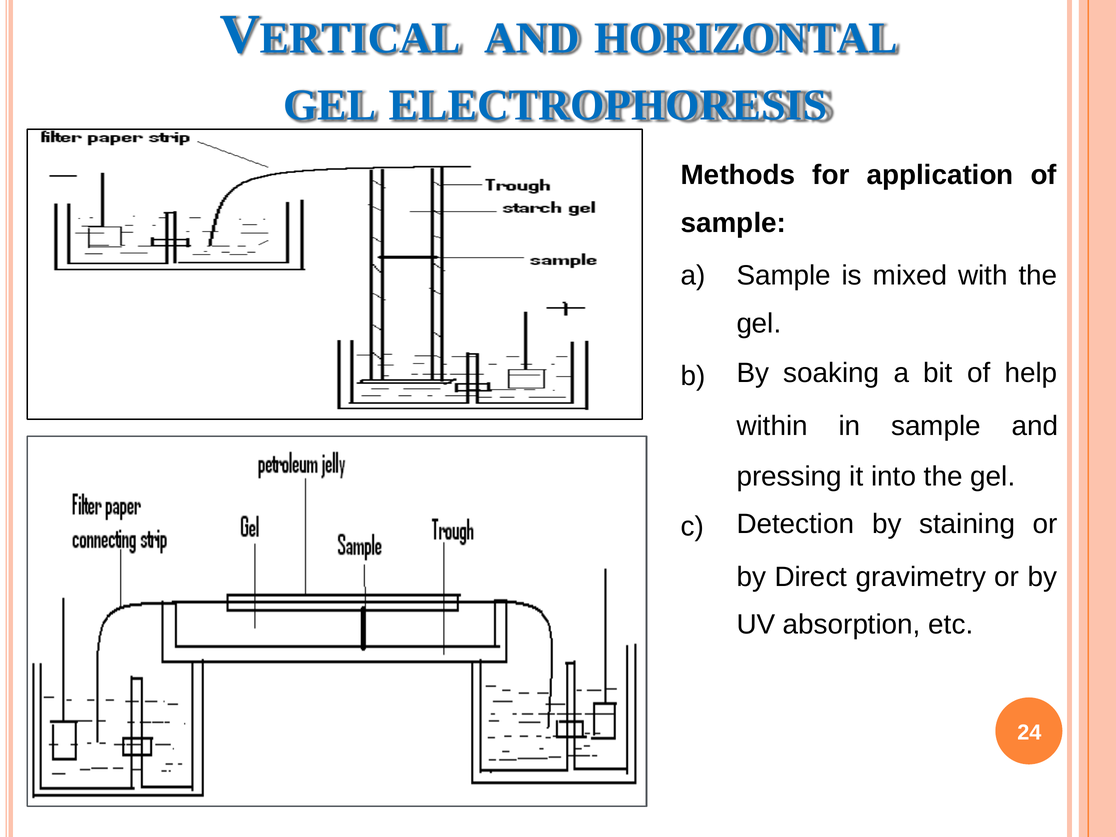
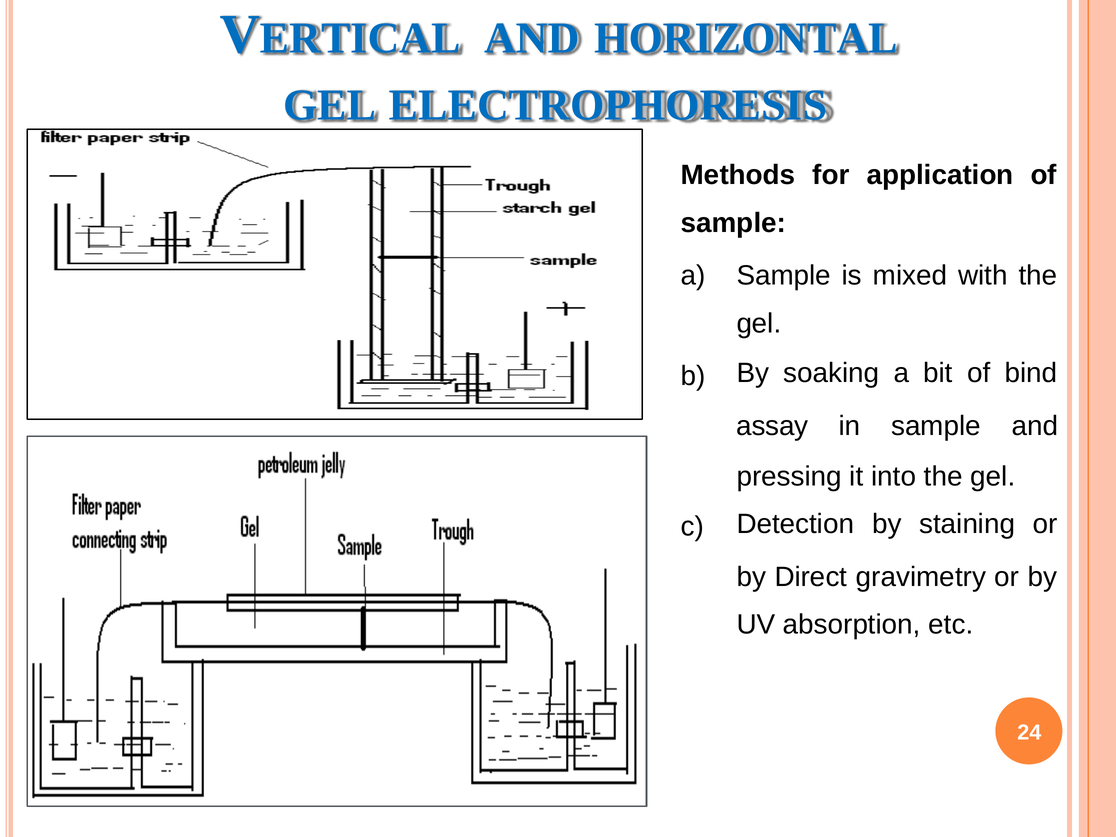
help: help -> bind (1031, 373)
within: within -> assay (772, 426)
